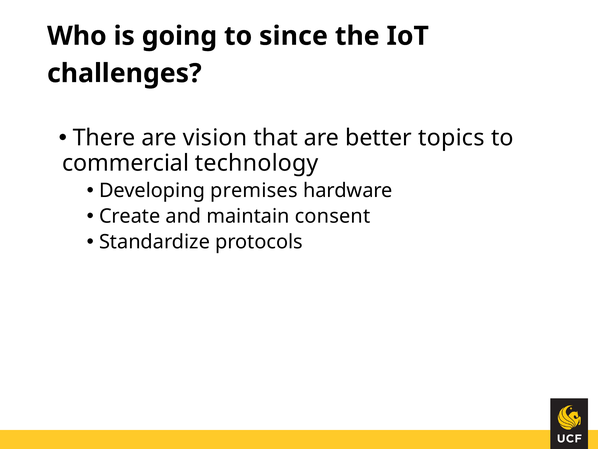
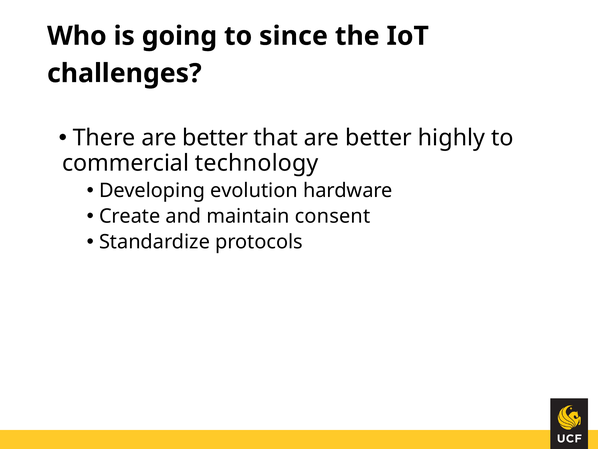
There are vision: vision -> better (215, 138)
topics: topics -> highly (451, 138)
premises: premises -> evolution (254, 190)
